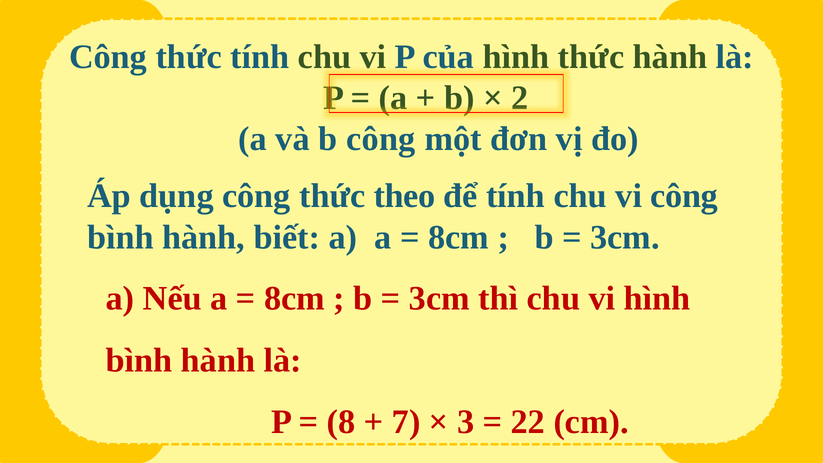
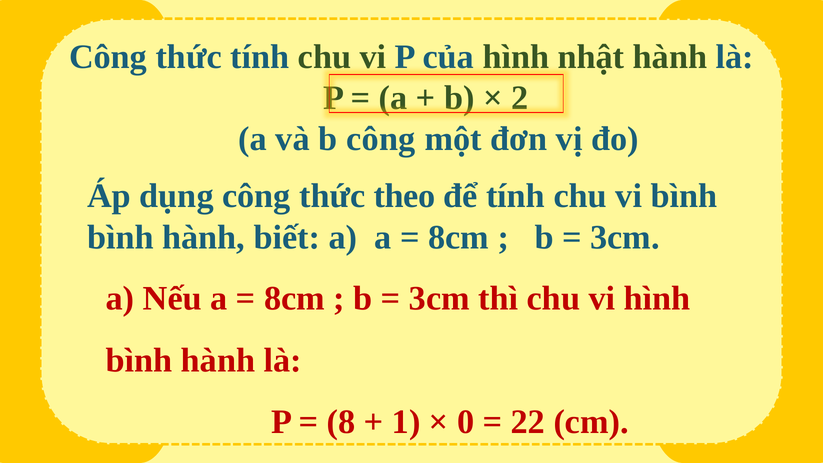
thức: thức -> nhật (591, 57)
vi công: công -> bình (684, 196)
7: 7 -> 1 (406, 422)
3: 3 -> 0 (466, 422)
